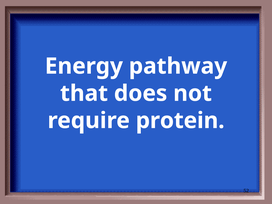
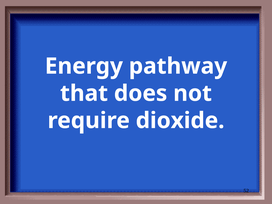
protein: protein -> dioxide (180, 121)
